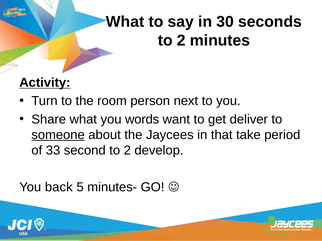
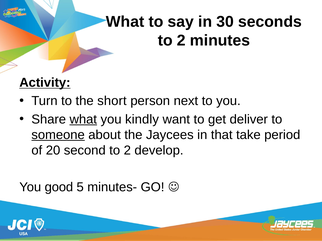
room: room -> short (112, 101)
what underline: none -> present (83, 120)
words: words -> kindly (142, 120)
33: 33 -> 20 (53, 151)
back: back -> good (59, 188)
